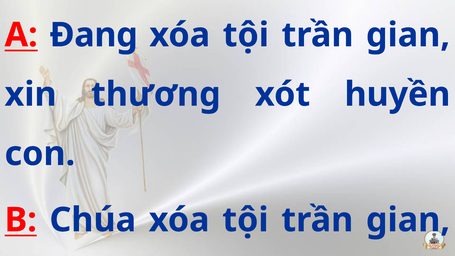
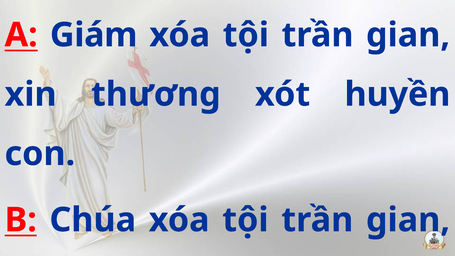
Đang: Đang -> Giám (94, 35)
